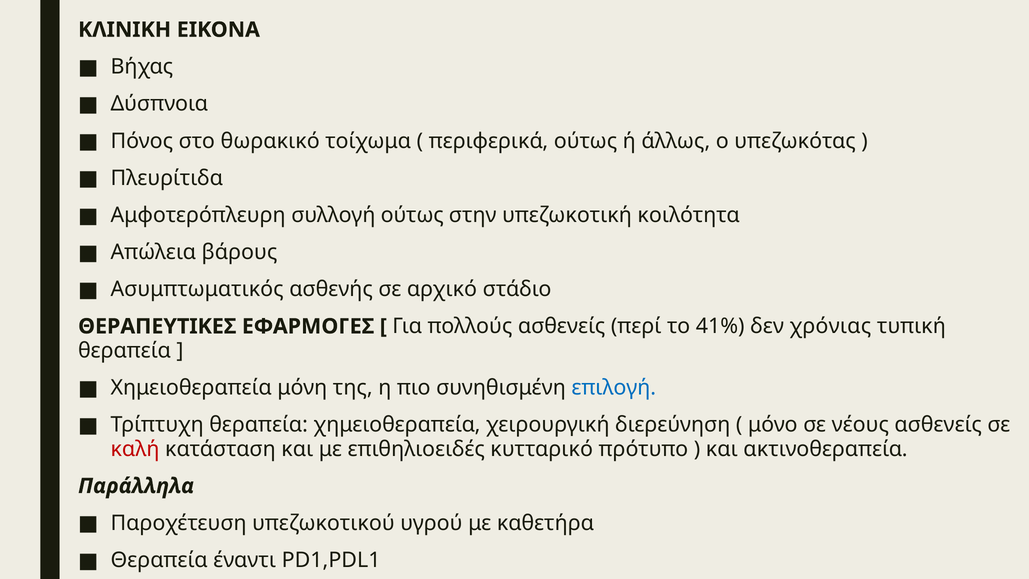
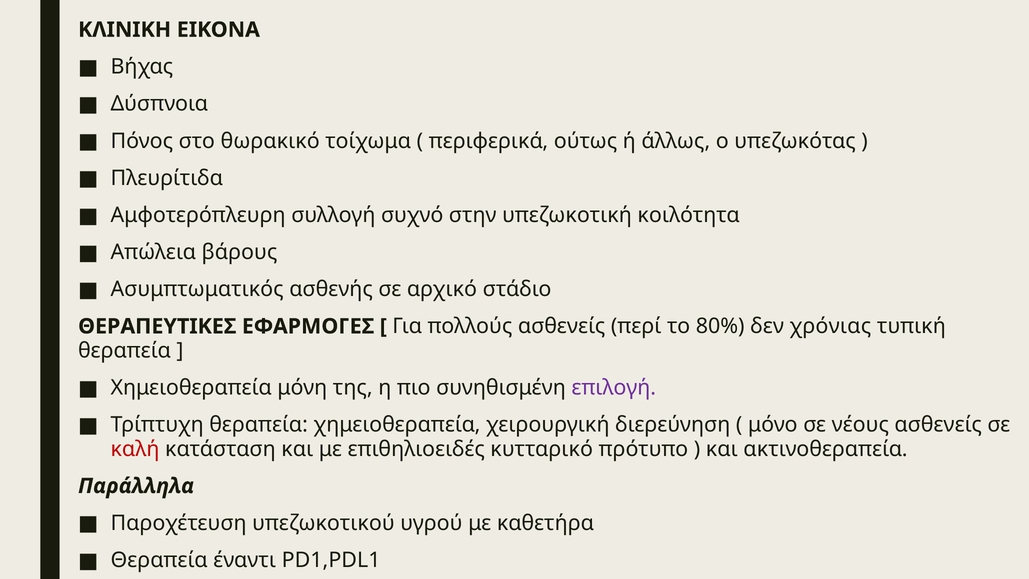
συλλογή ούτως: ούτως -> συχνό (412, 215)
41%: 41% -> 80% (720, 326)
επιλογή colour: blue -> purple (614, 388)
